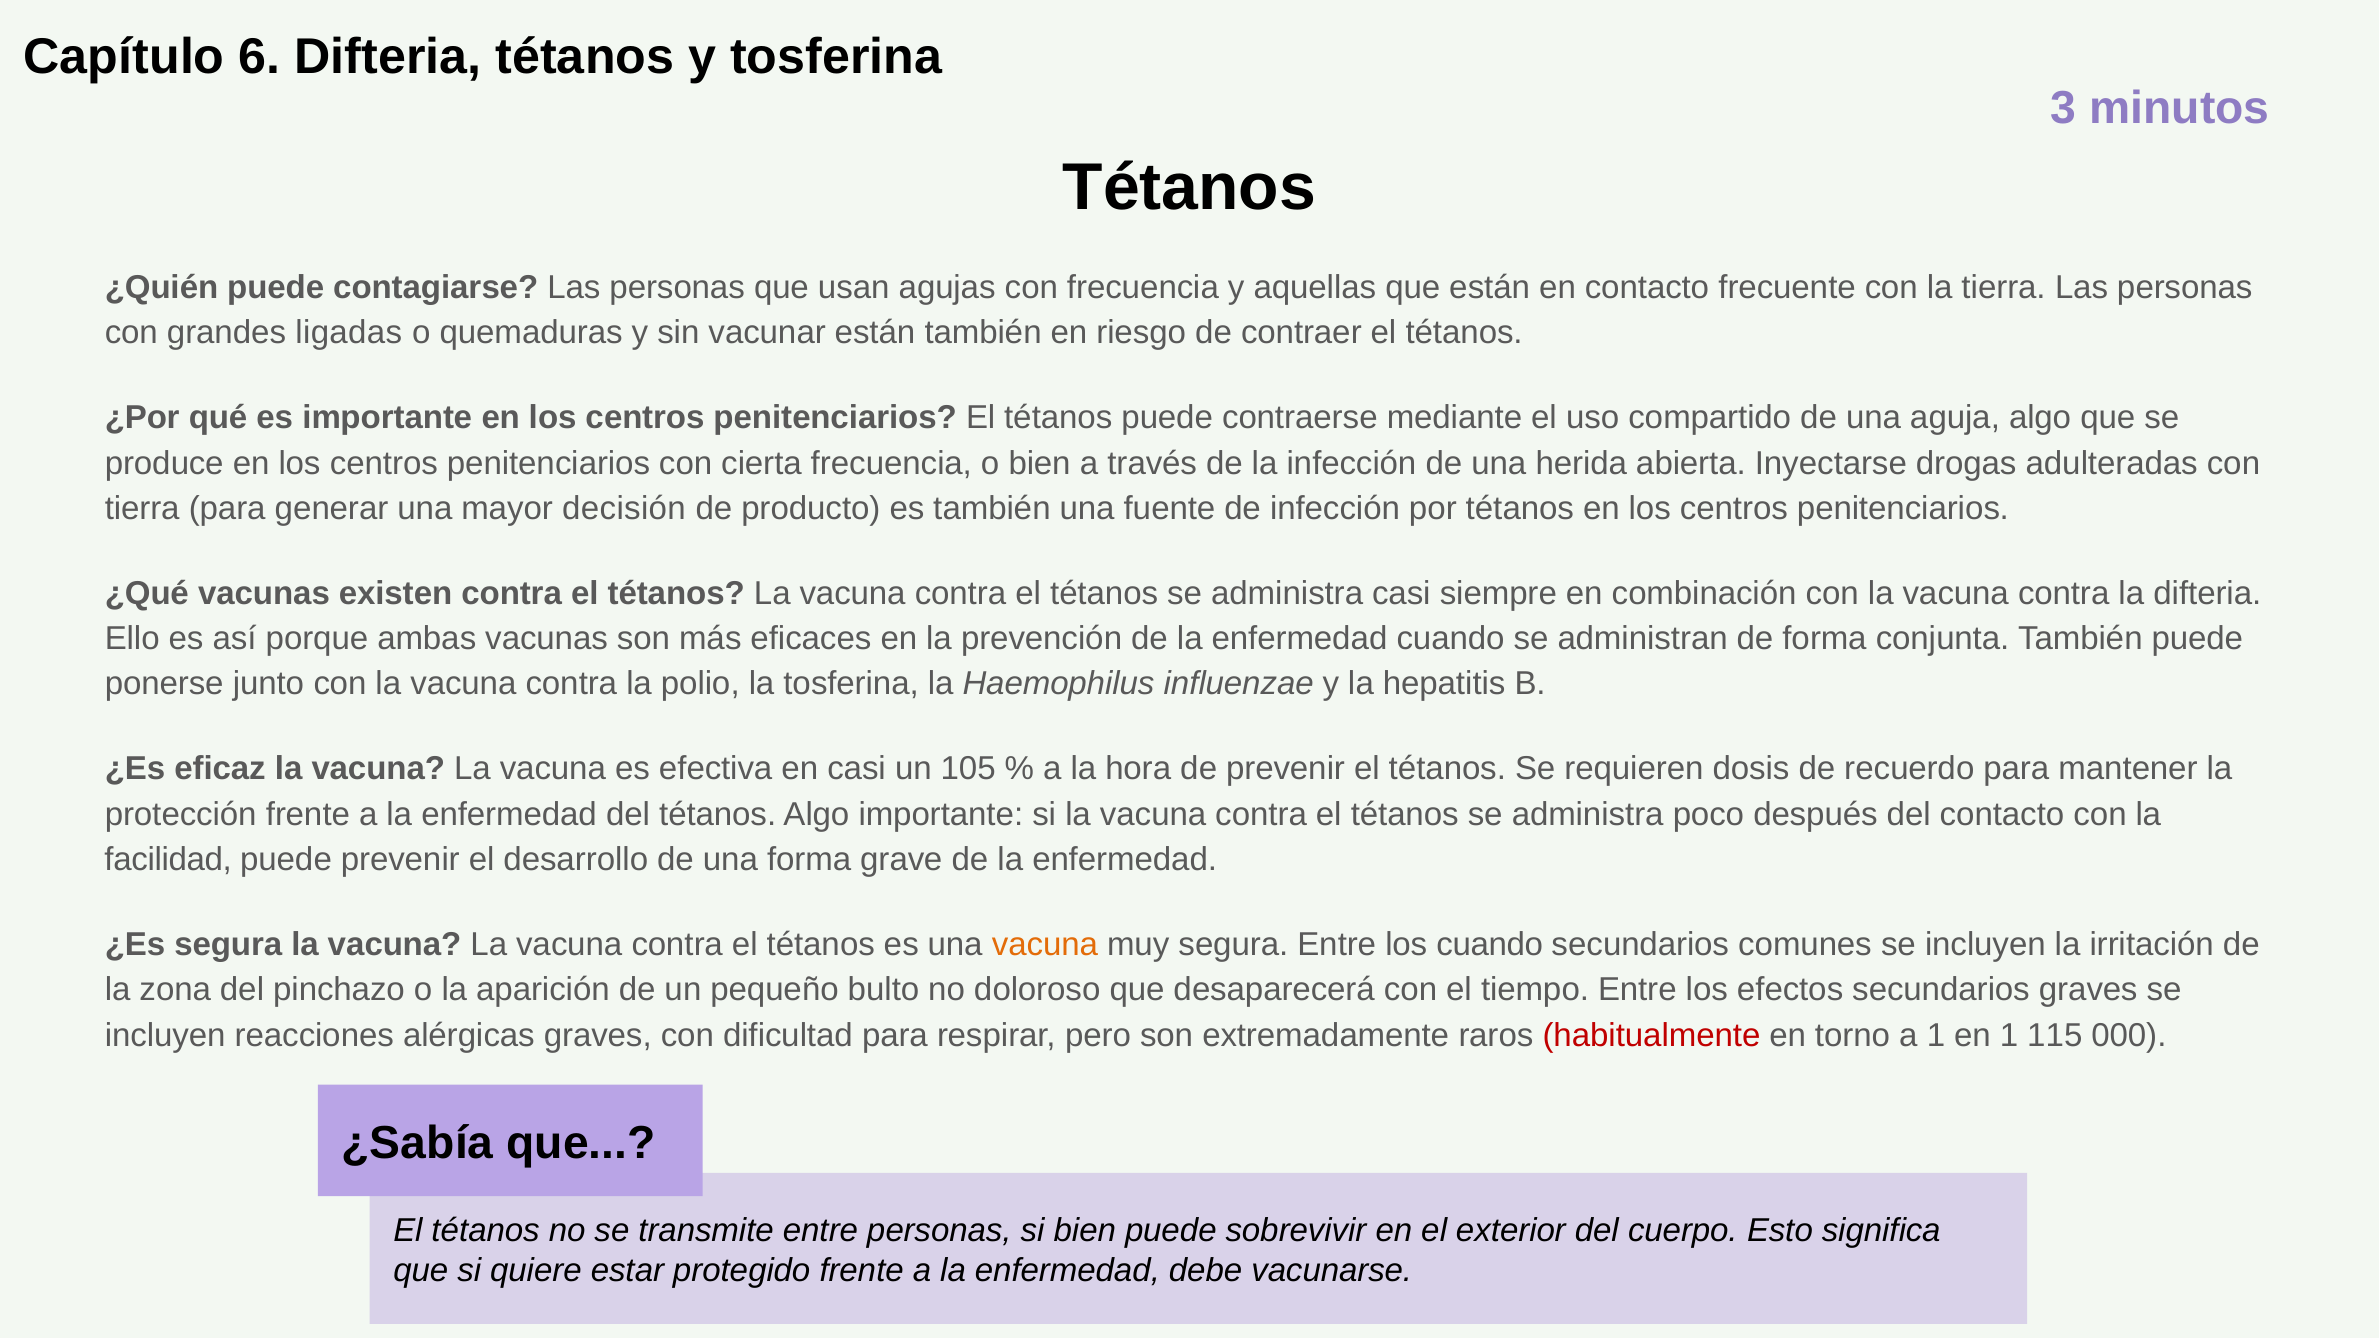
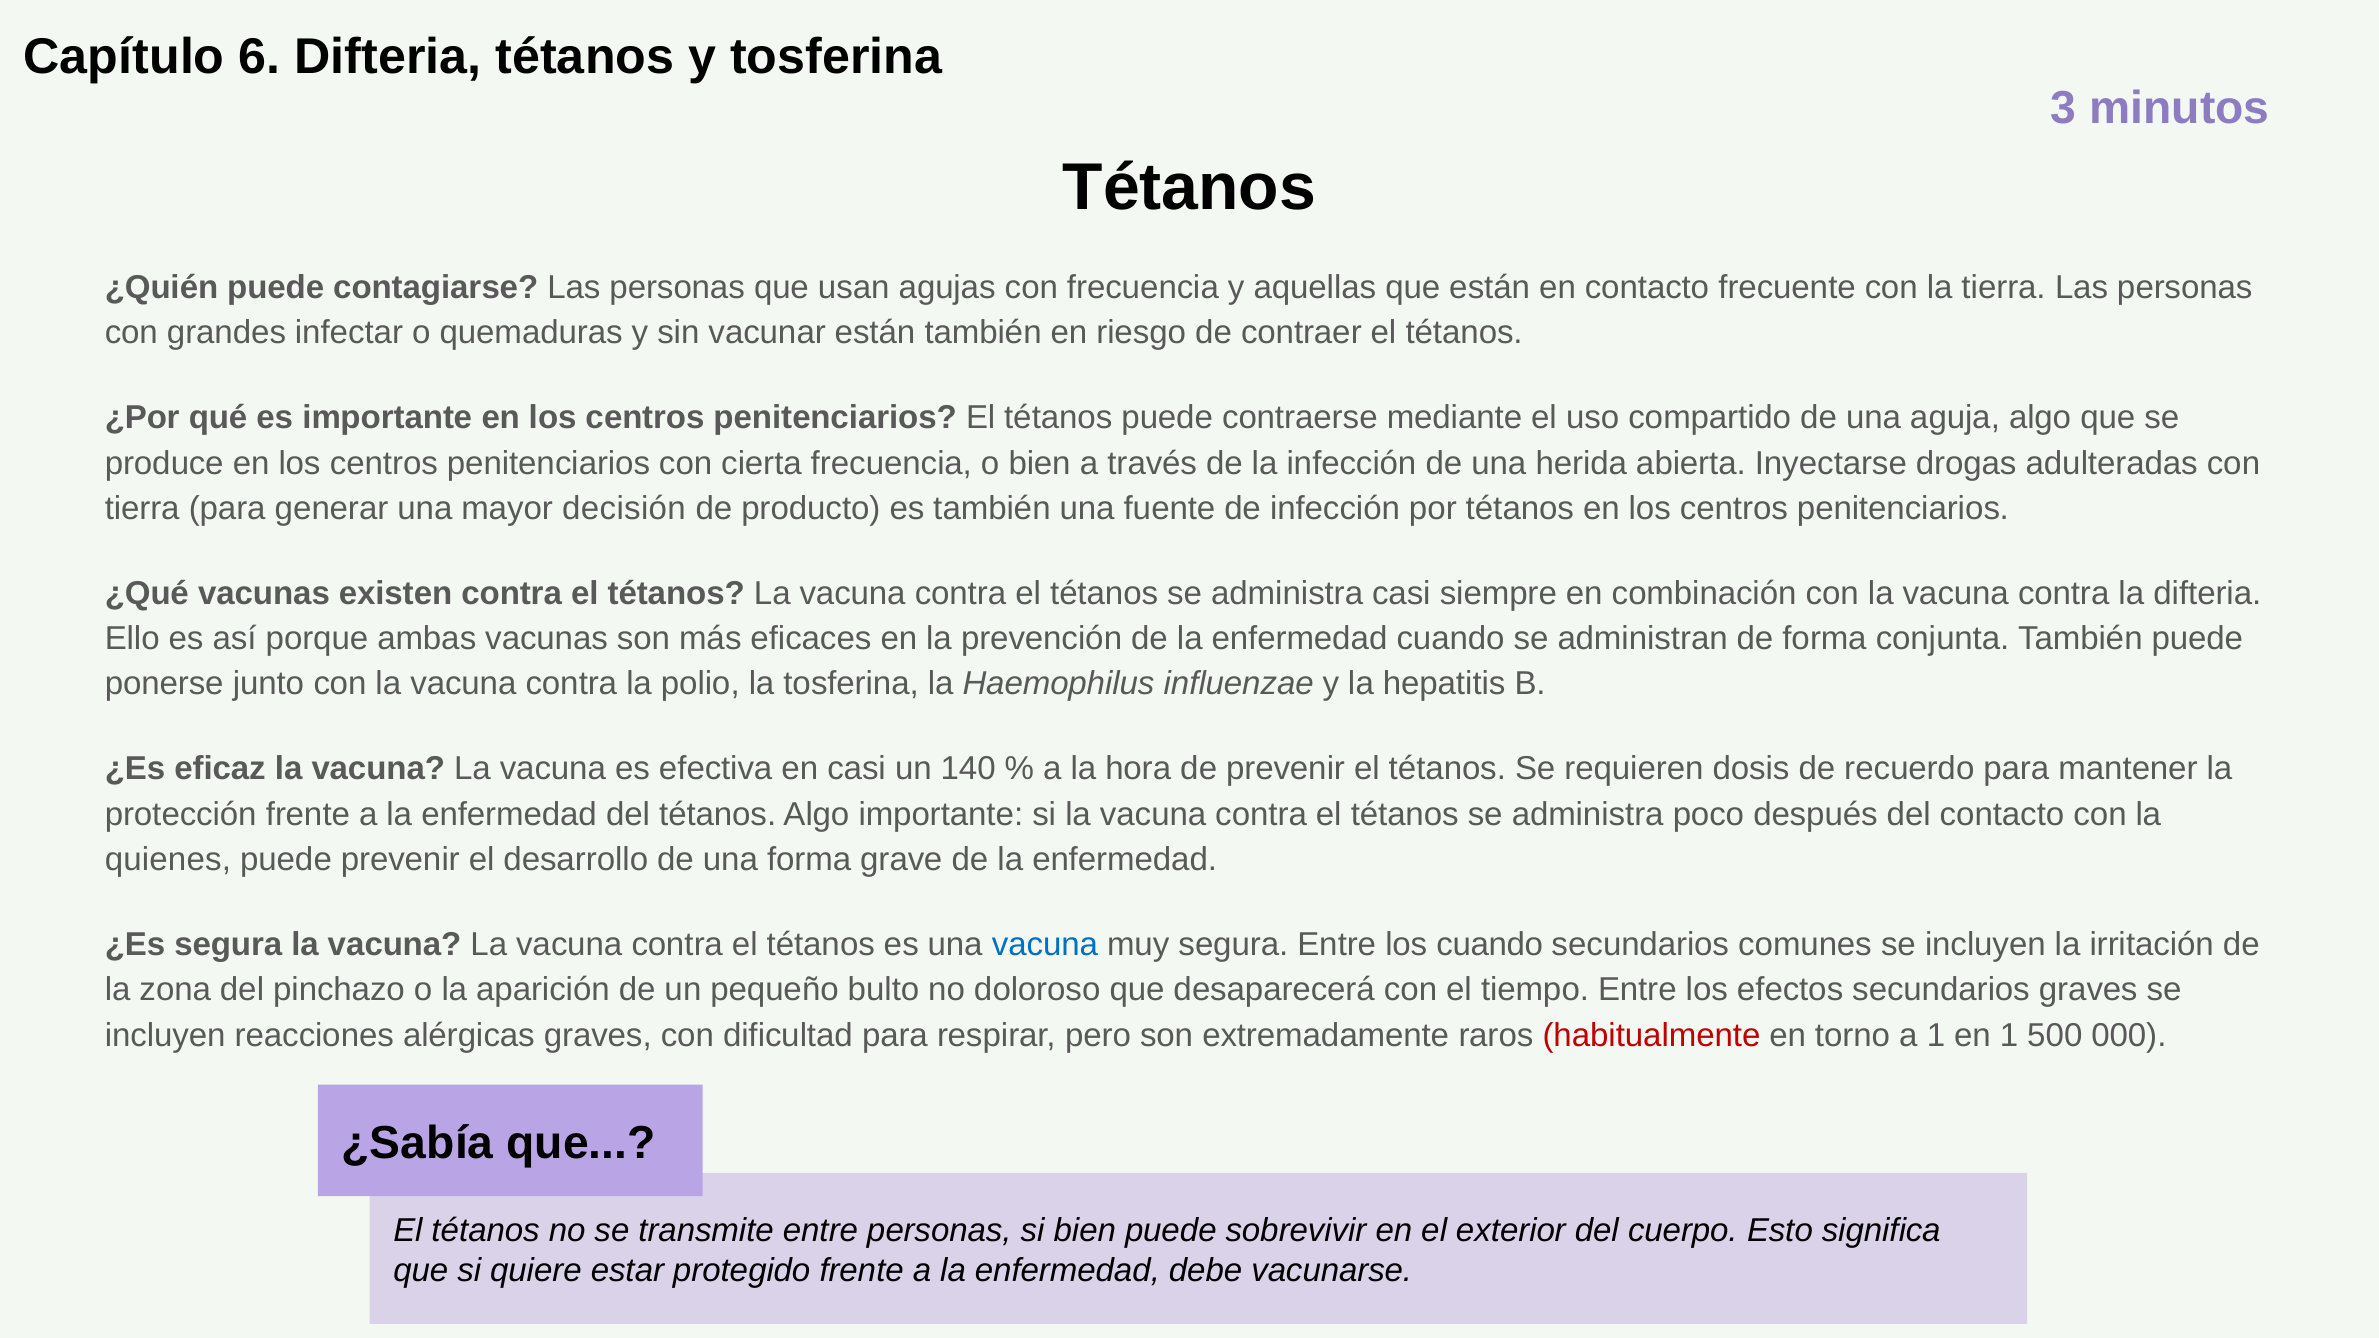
ligadas: ligadas -> infectar (349, 333)
105: 105 -> 140 (968, 769)
facilidad: facilidad -> quienes (168, 860)
vacuna colour: orange -> blue (1045, 945)
115: 115 -> 500 (2055, 1035)
